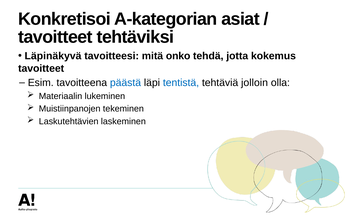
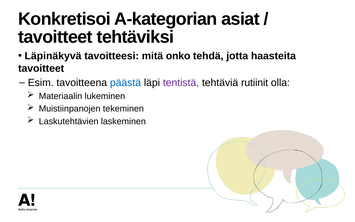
kokemus: kokemus -> haasteita (273, 56)
tentistä colour: blue -> purple (181, 83)
jolloin: jolloin -> rutiinit (255, 83)
